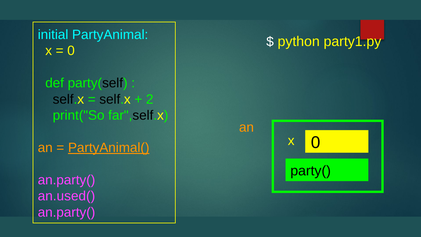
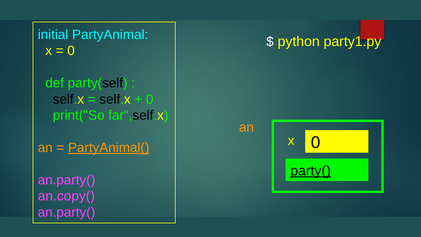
2: 2 -> 0 (150, 99)
party( underline: none -> present (311, 171)
an.used(: an.used( -> an.copy( (66, 196)
